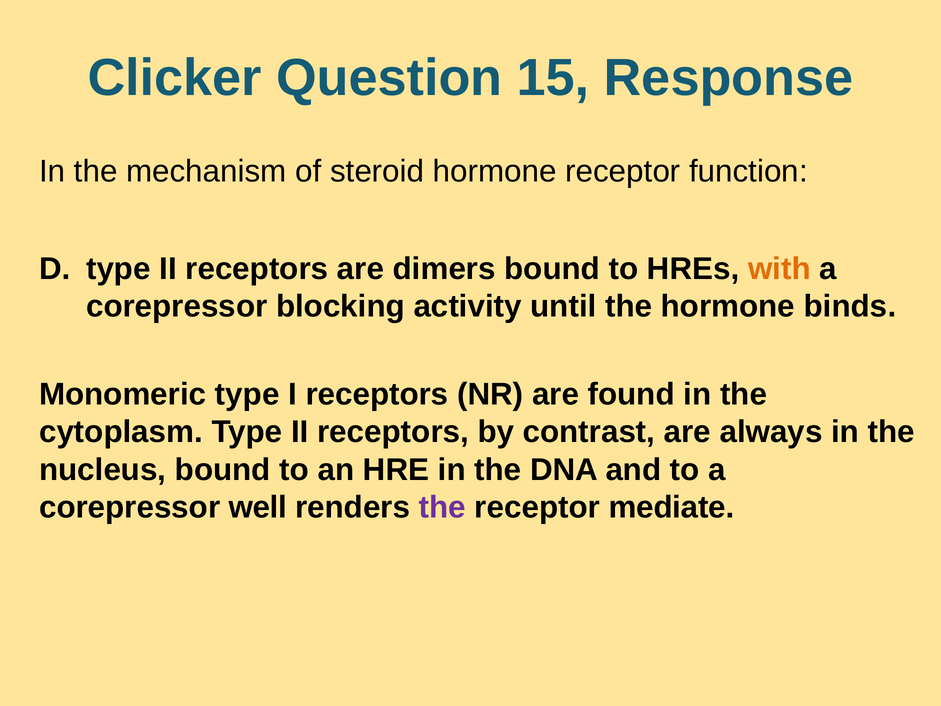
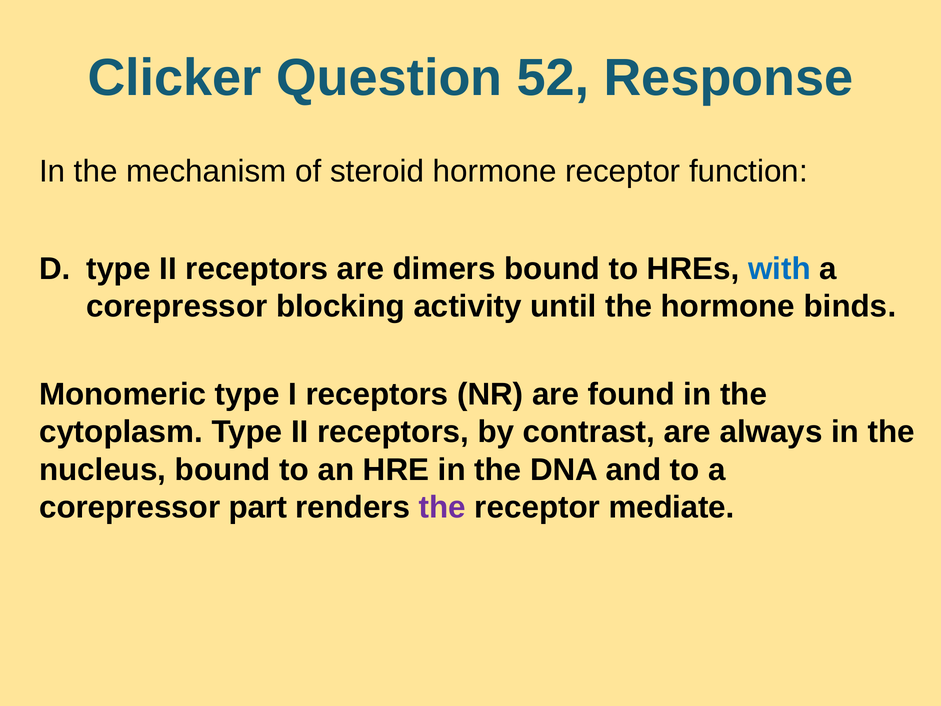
15: 15 -> 52 (553, 78)
with colour: orange -> blue (779, 269)
well: well -> part (258, 507)
